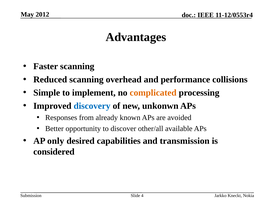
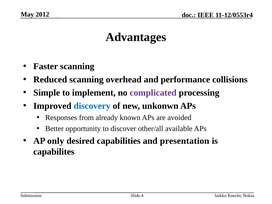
complicated colour: orange -> purple (153, 93)
transmission: transmission -> presentation (185, 141)
considered: considered -> capabilites (54, 152)
